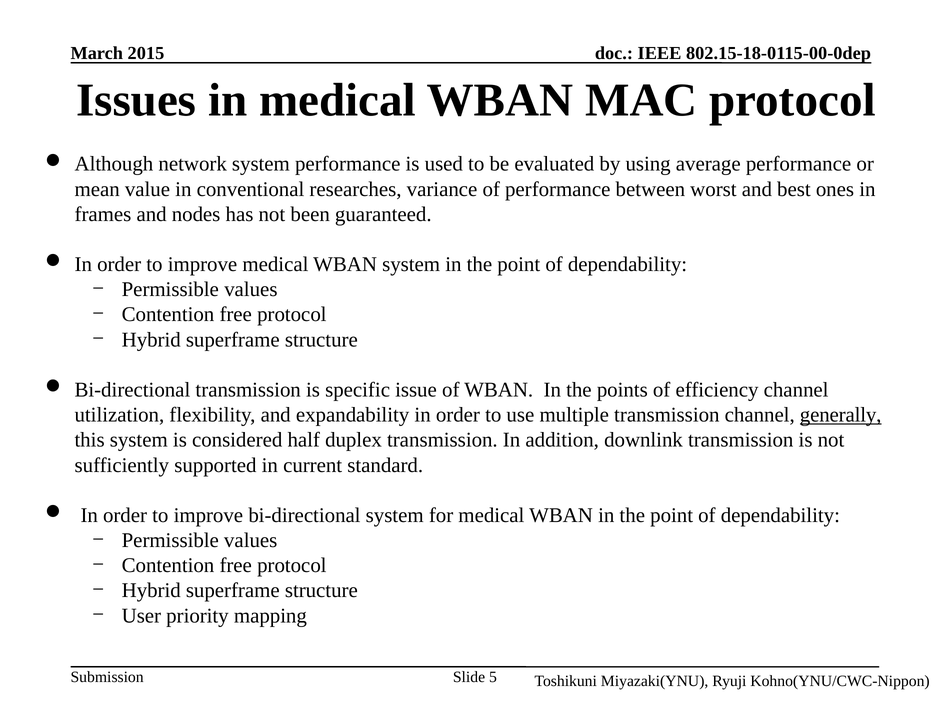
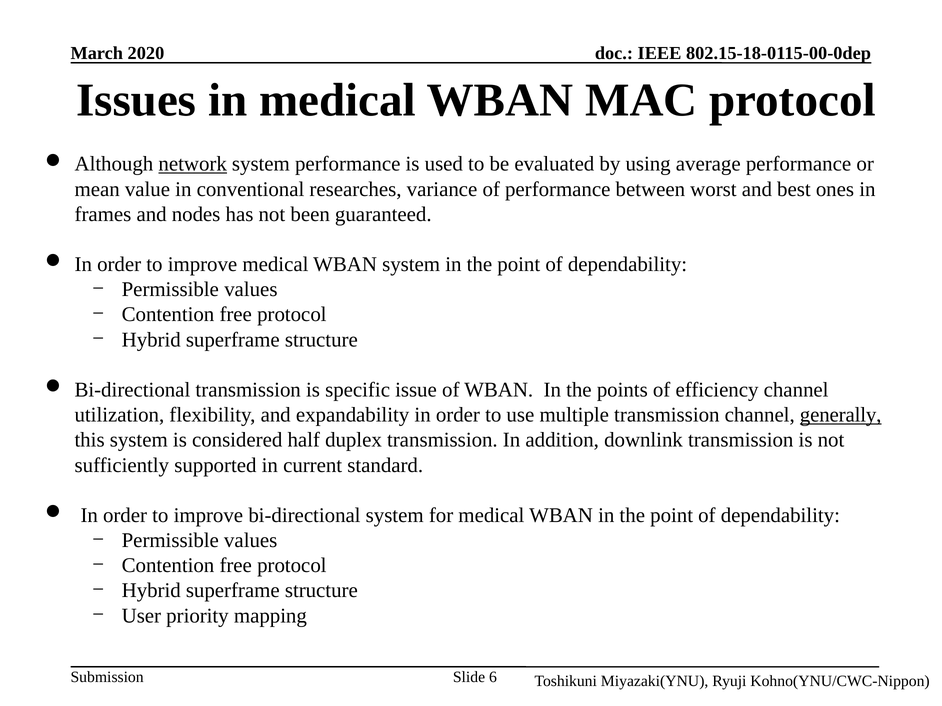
2015: 2015 -> 2020 (146, 53)
network underline: none -> present (193, 164)
5: 5 -> 6 (493, 678)
